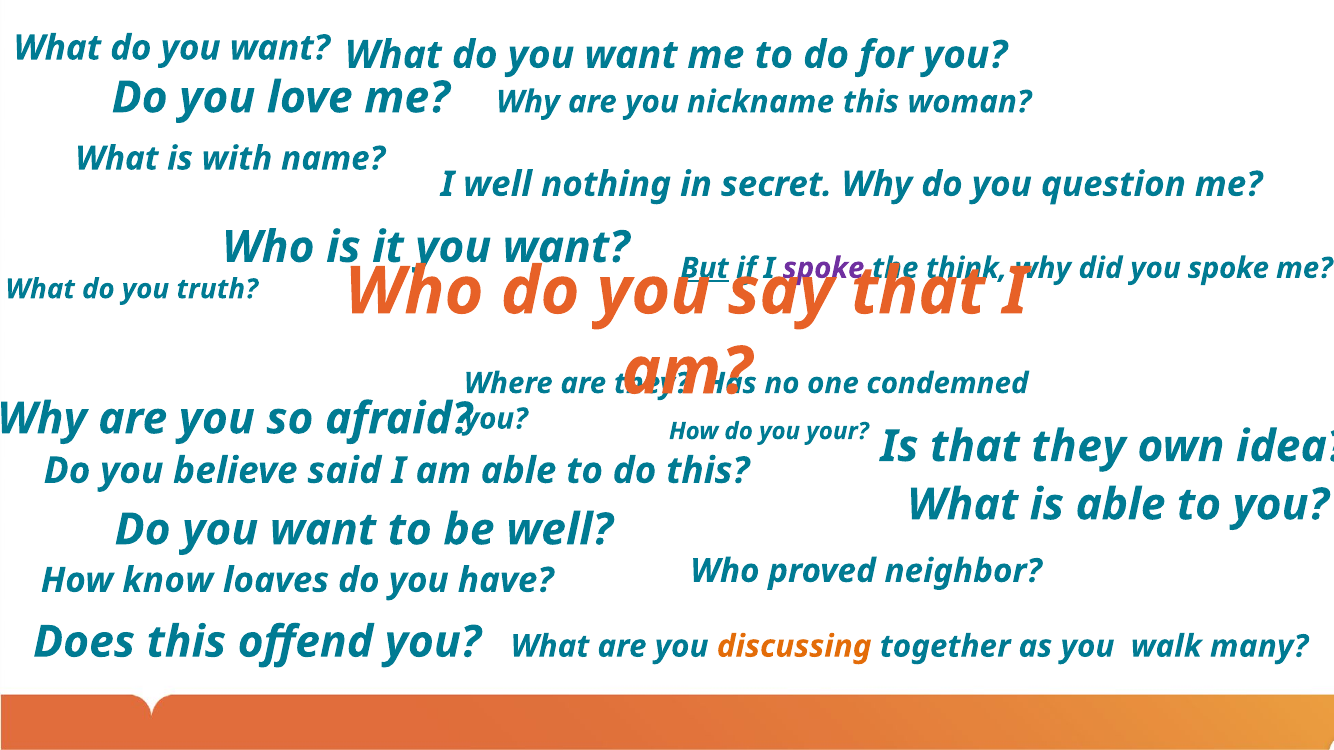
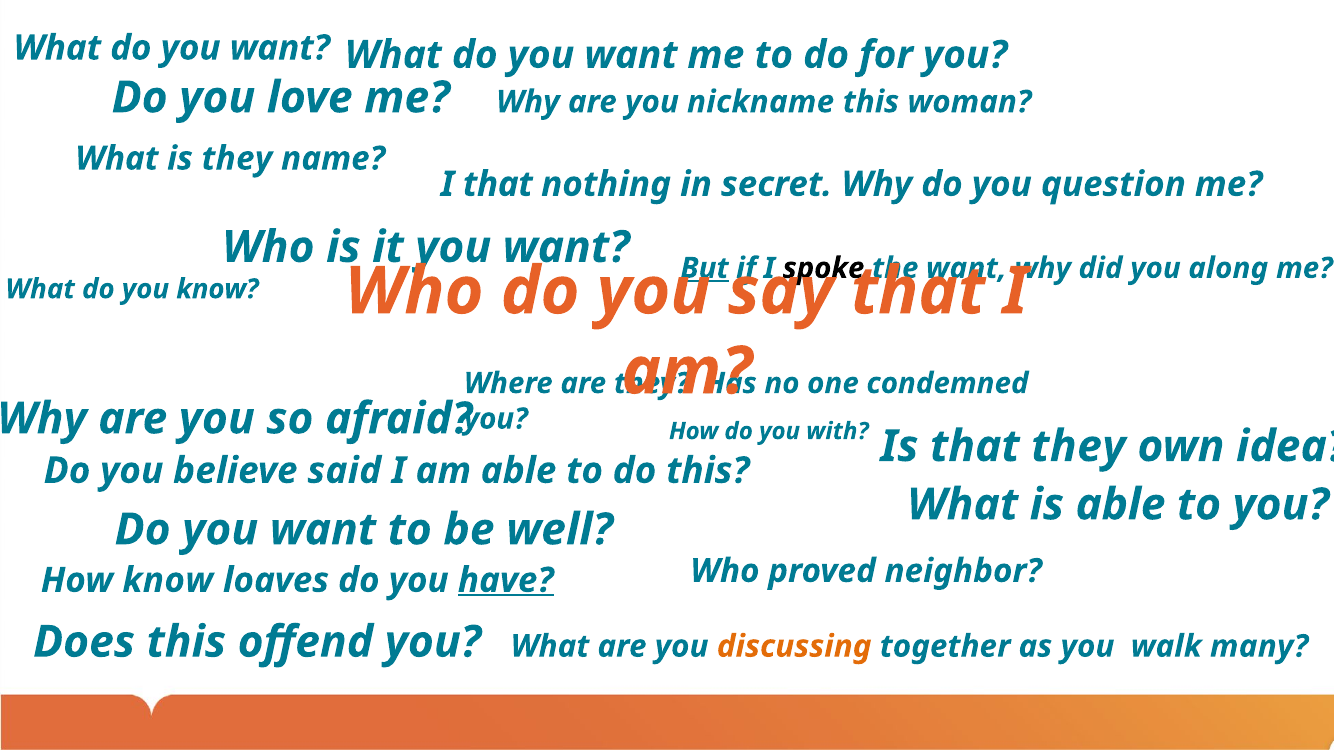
is with: with -> they (237, 159)
I well: well -> that (498, 184)
spoke colour: purple -> black (824, 268)
think: think -> want (966, 268)
you spoke: spoke -> along (1228, 268)
you truth: truth -> know (217, 289)
your: your -> with (837, 431)
have underline: none -> present (506, 581)
